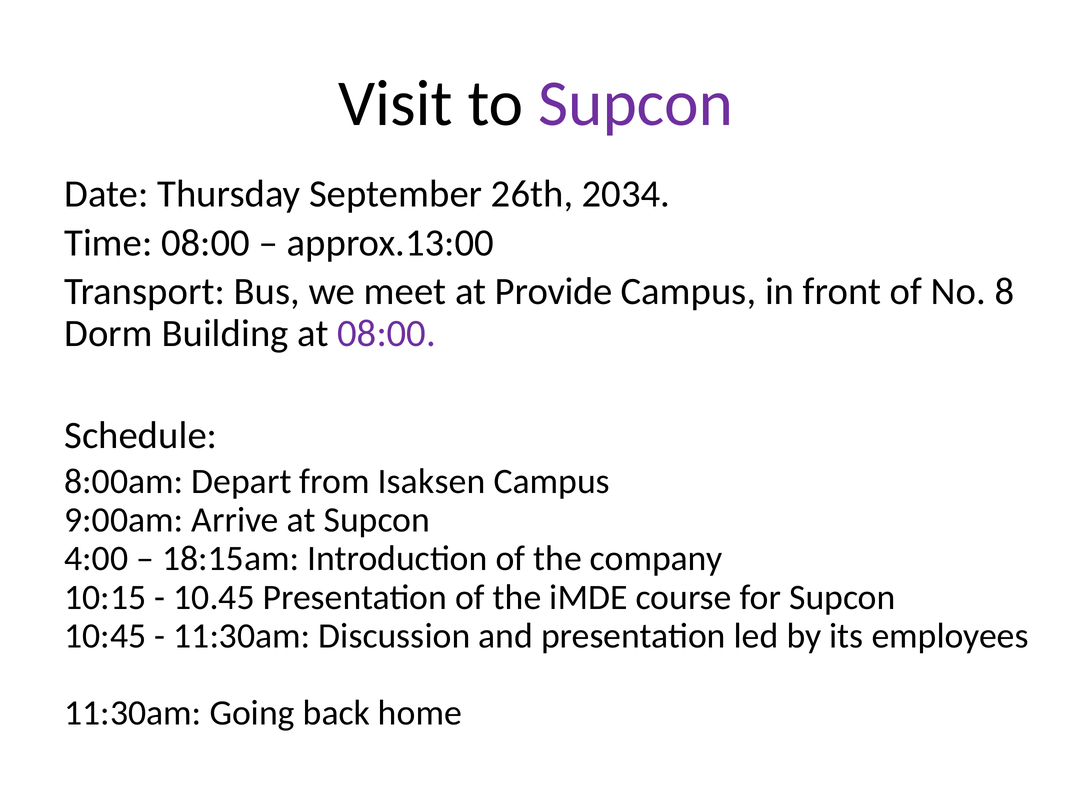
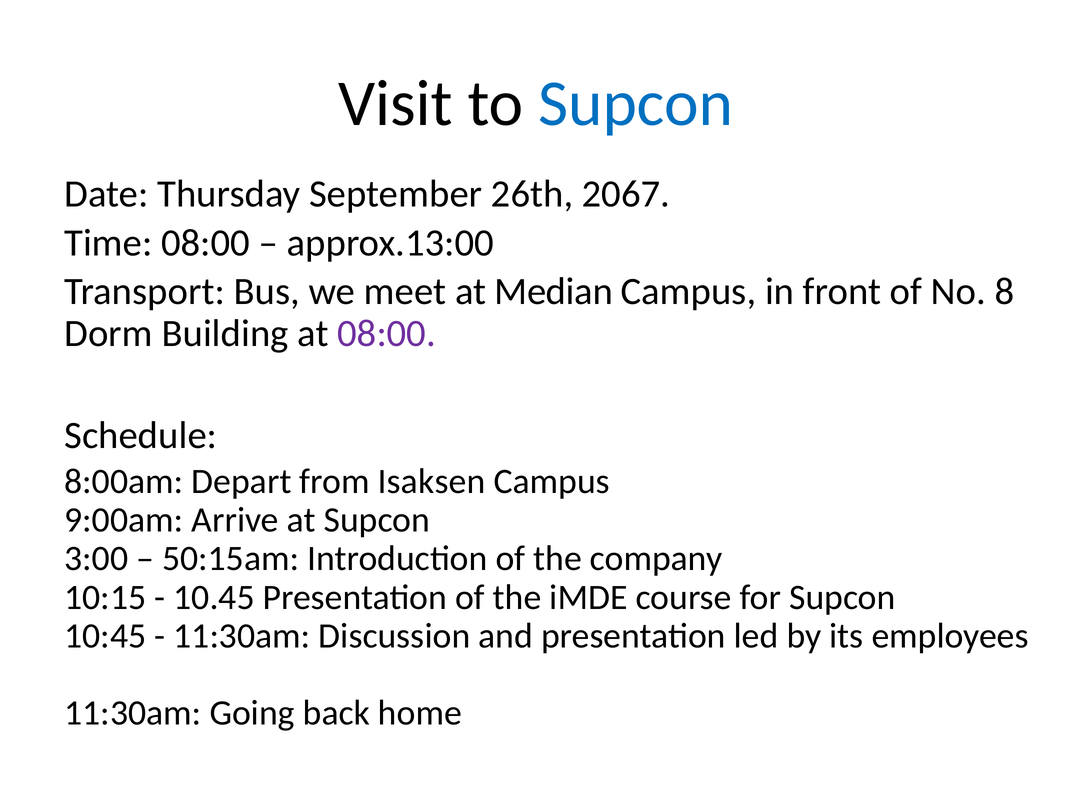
Supcon colour: purple -> blue (636, 104)
2034: 2034 -> 2067 (626, 194)
Provide: Provide -> Median (554, 291)
4:00: 4:00 -> 3:00 (96, 559)
18:15am: 18:15am -> 50:15am (231, 559)
